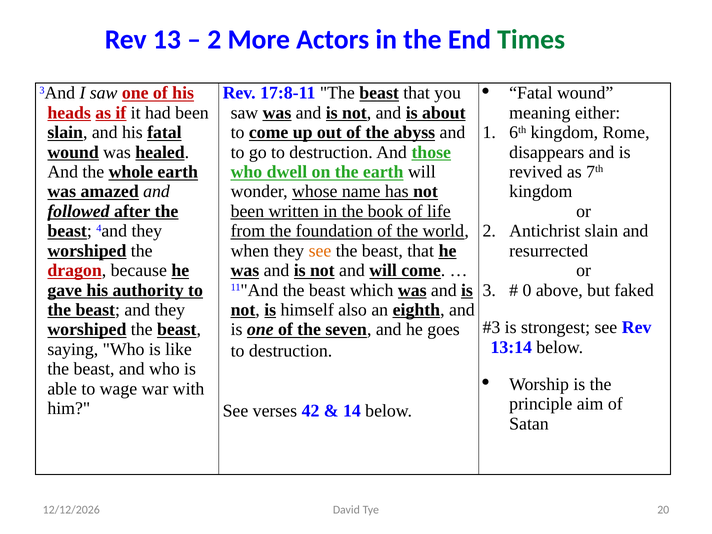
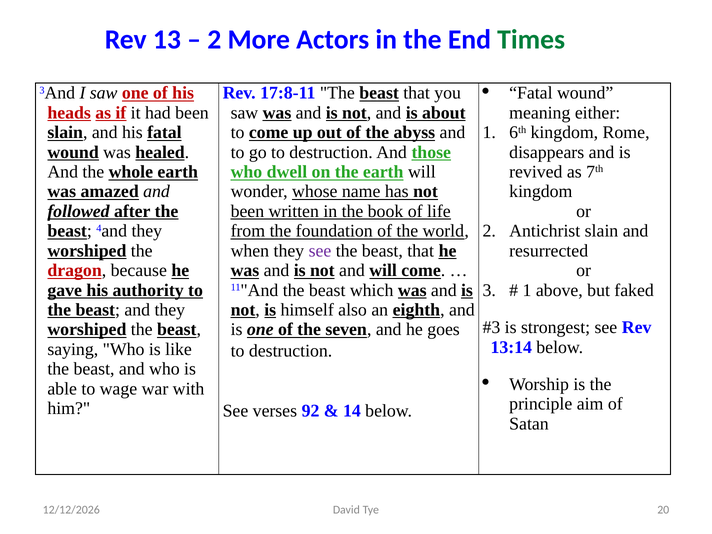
see colour: orange -> purple (320, 251)
0: 0 -> 1 (527, 290)
42: 42 -> 92 (311, 411)
